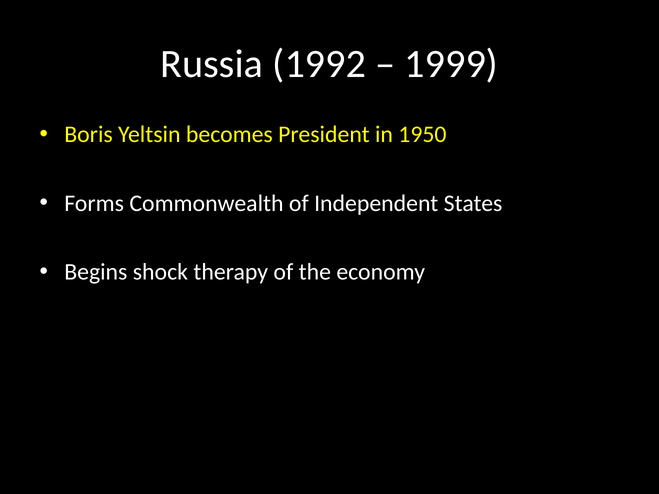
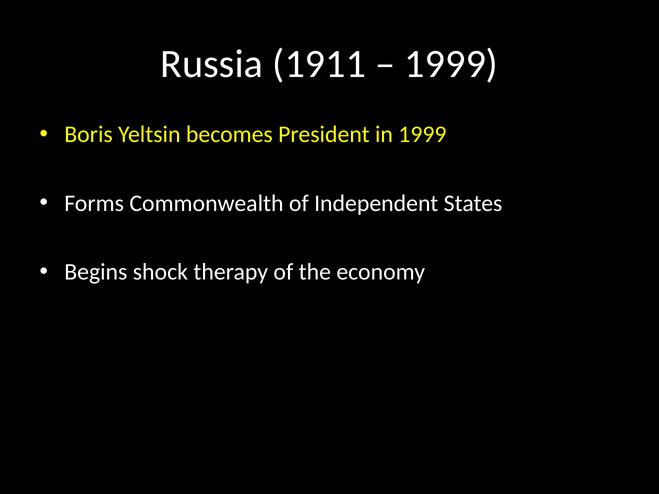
1992: 1992 -> 1911 (319, 64)
in 1950: 1950 -> 1999 (422, 135)
